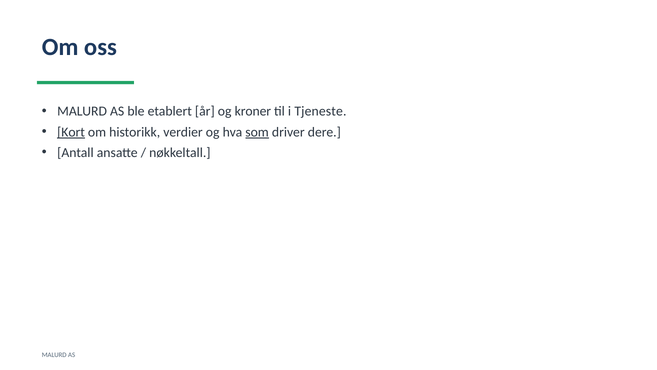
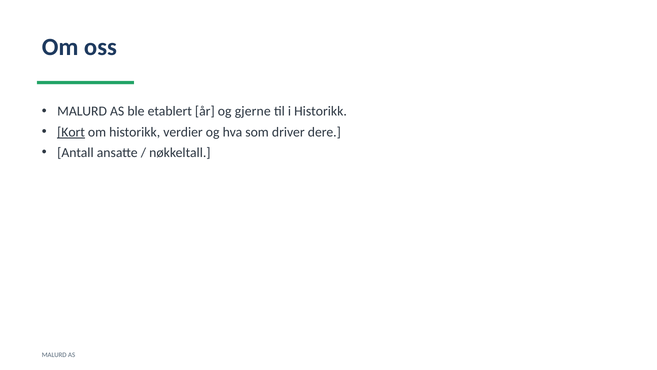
kroner: kroner -> gjerne (253, 111)
i Tjeneste: Tjeneste -> Historikk (321, 111)
som underline: present -> none (257, 132)
